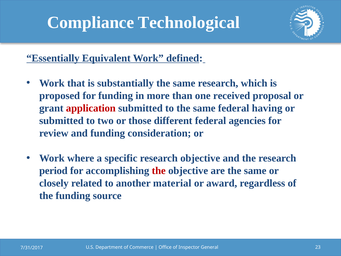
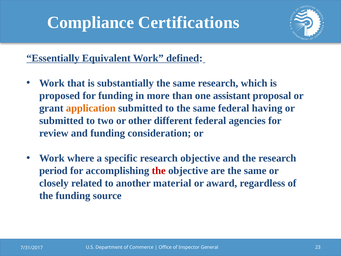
Technological: Technological -> Certifications (189, 22)
received: received -> assistant (232, 96)
application colour: red -> orange (91, 108)
those: those -> other (140, 121)
